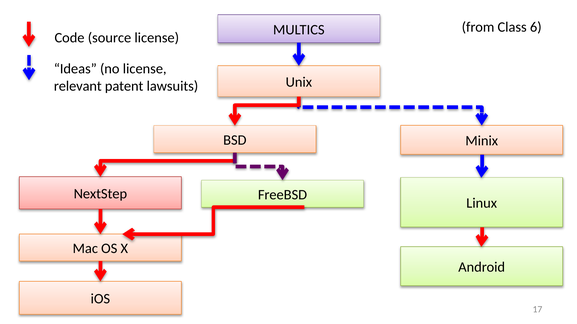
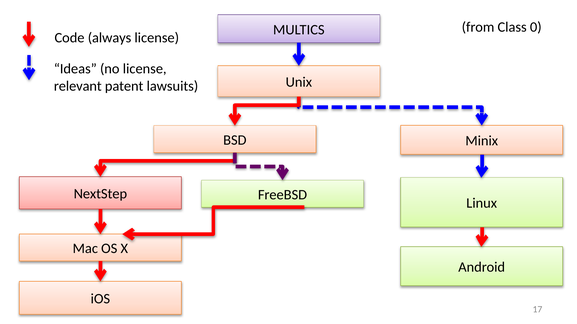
6: 6 -> 0 (536, 27)
source: source -> always (110, 38)
